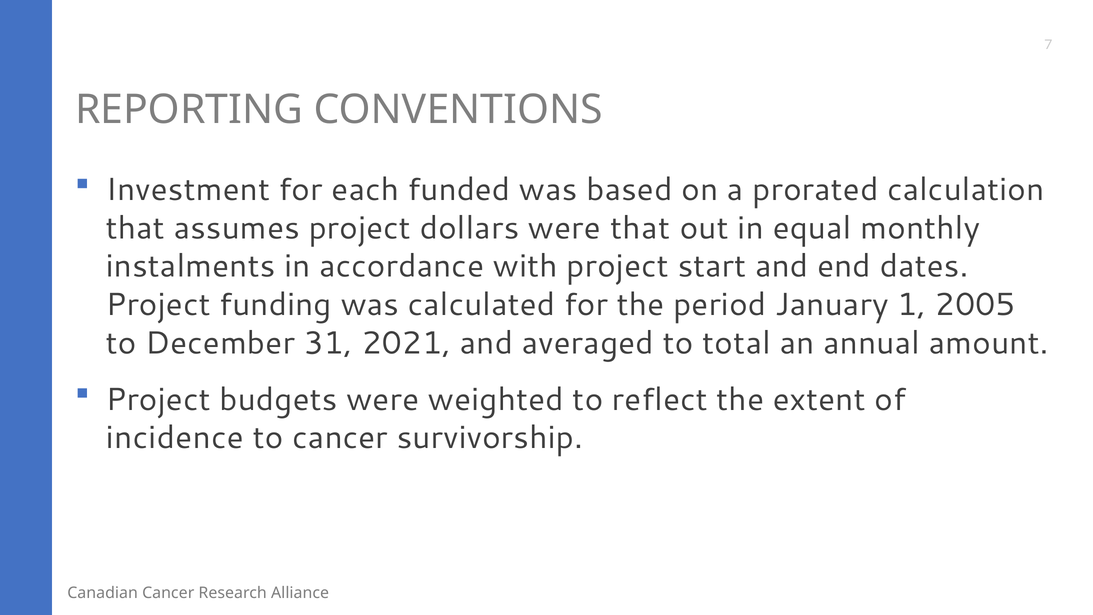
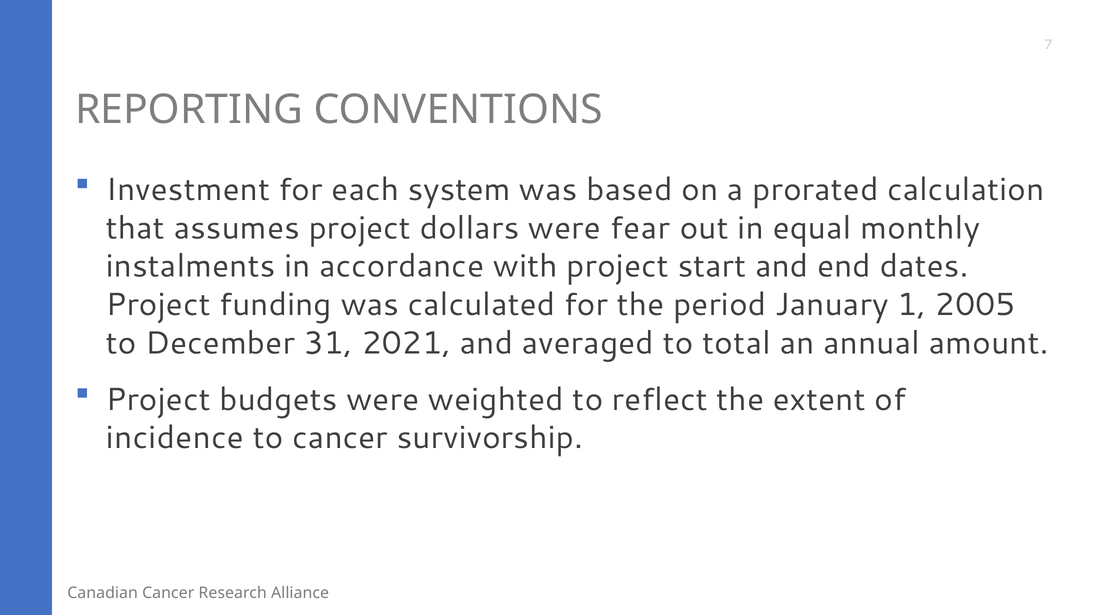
funded: funded -> system (459, 190)
were that: that -> fear (640, 228)
